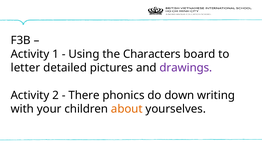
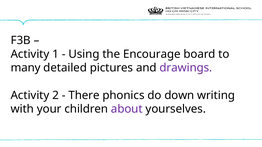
Characters: Characters -> Encourage (152, 54)
letter: letter -> many (26, 68)
about colour: orange -> purple (127, 109)
